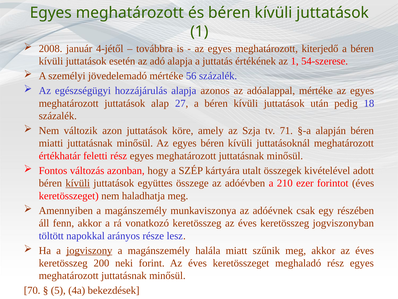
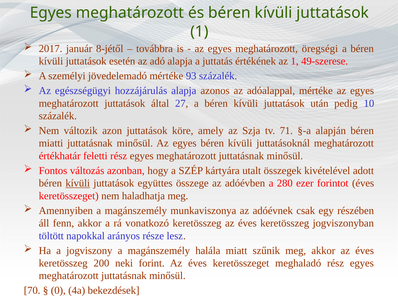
2008: 2008 -> 2017 (51, 49)
4-jétől: 4-jétől -> 8-jétől (110, 49)
kiterjedő: kiterjedő -> öregségi (320, 49)
54-szerese: 54-szerese -> 49-szerese (325, 61)
56: 56 -> 93 (191, 76)
alap: alap -> által (160, 103)
18: 18 -> 10 (369, 103)
210: 210 -> 280 (285, 183)
jogviszony underline: present -> none (89, 250)
5: 5 -> 0 (58, 290)
